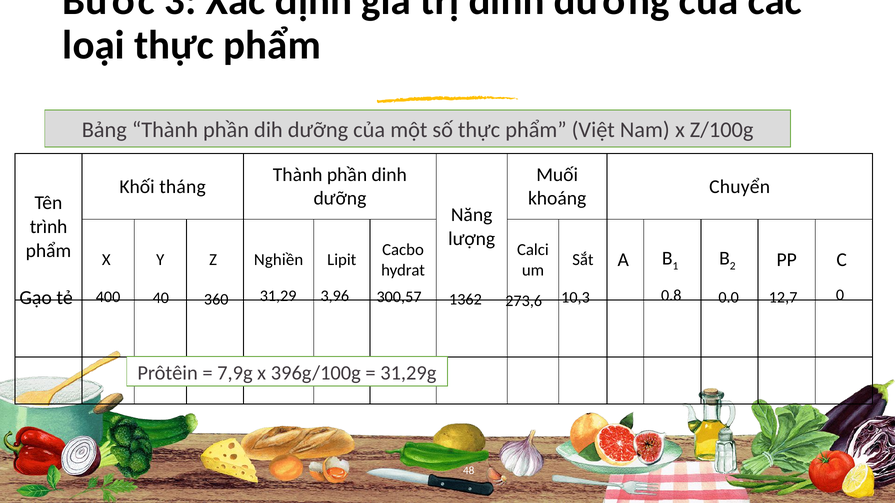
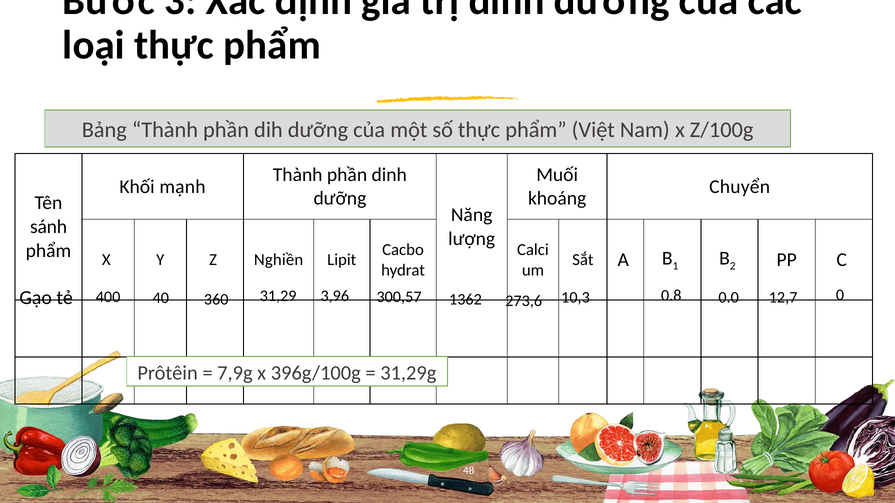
tháng: tháng -> mạnh (182, 187)
trình: trình -> sánh (49, 227)
